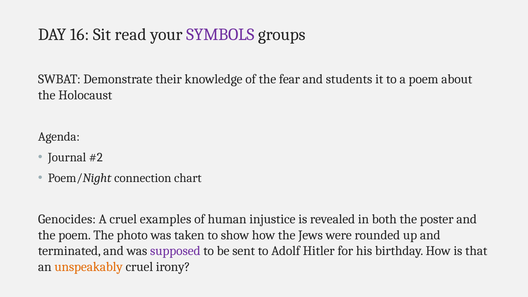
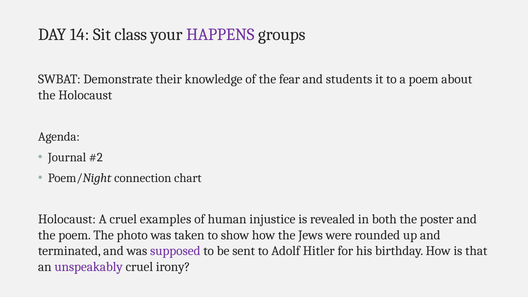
16: 16 -> 14 (80, 35)
read: read -> class (131, 35)
SYMBOLS: SYMBOLS -> HAPPENS (220, 35)
Genocides: Genocides -> Holocaust (67, 219)
unspeakably colour: orange -> purple (89, 267)
